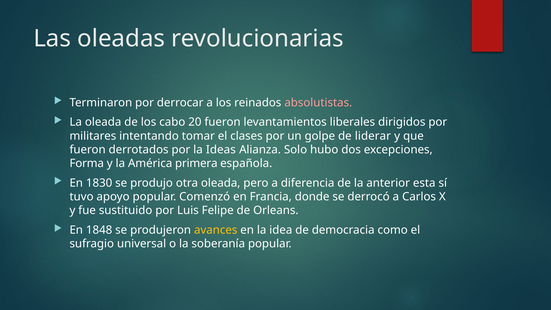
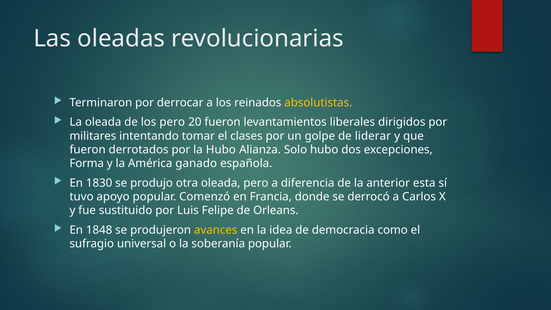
absolutistas colour: pink -> yellow (318, 103)
los cabo: cabo -> pero (172, 122)
la Ideas: Ideas -> Hubo (221, 150)
primera: primera -> ganado (196, 163)
